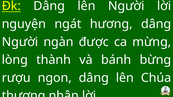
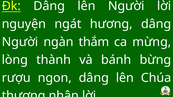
được: được -> thắm (94, 42)
